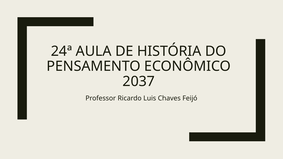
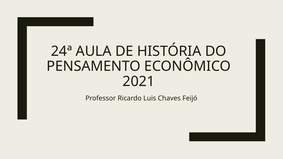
2037: 2037 -> 2021 (139, 81)
